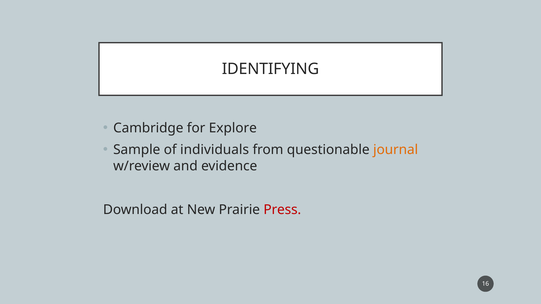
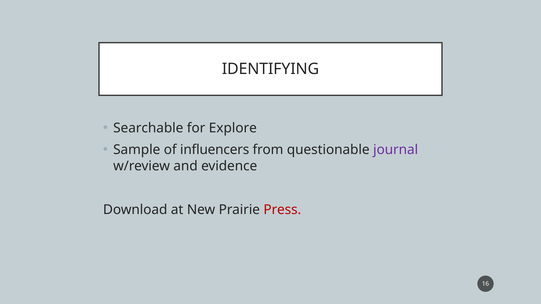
Cambridge: Cambridge -> Searchable (148, 128)
individuals: individuals -> influencers (215, 150)
journal colour: orange -> purple (396, 150)
